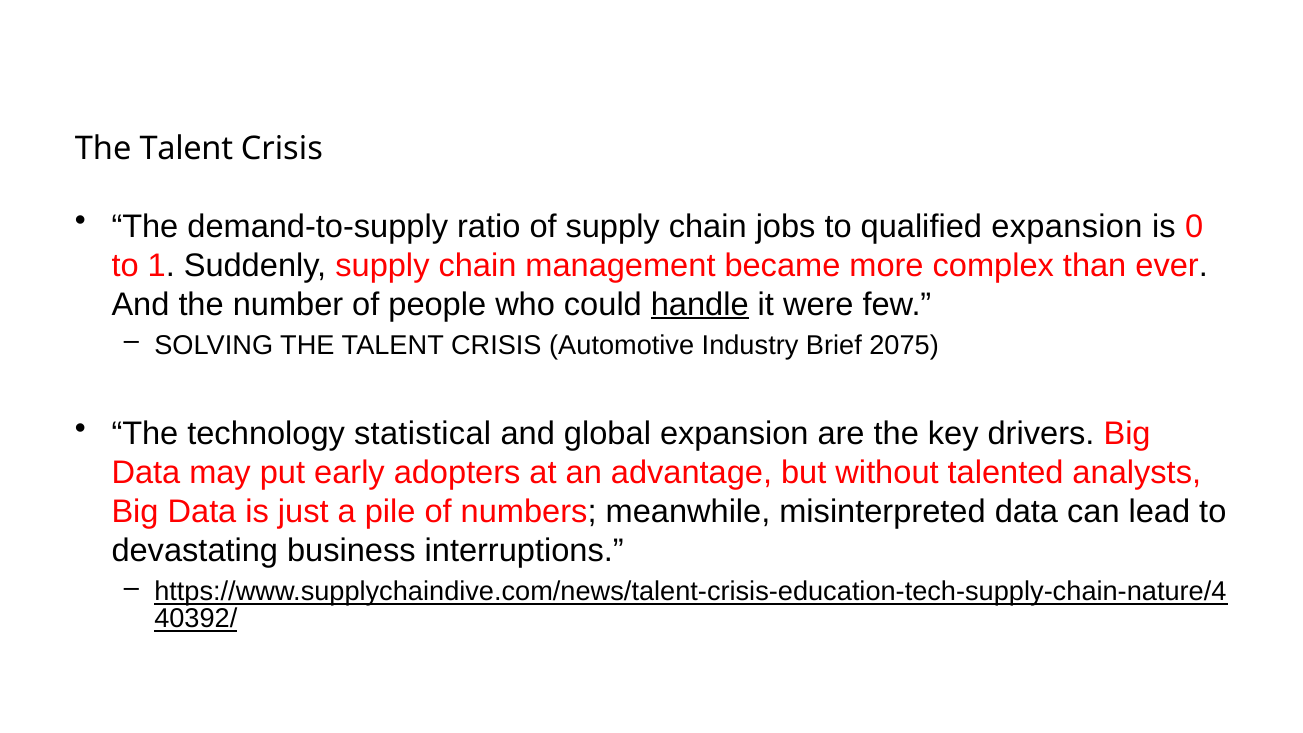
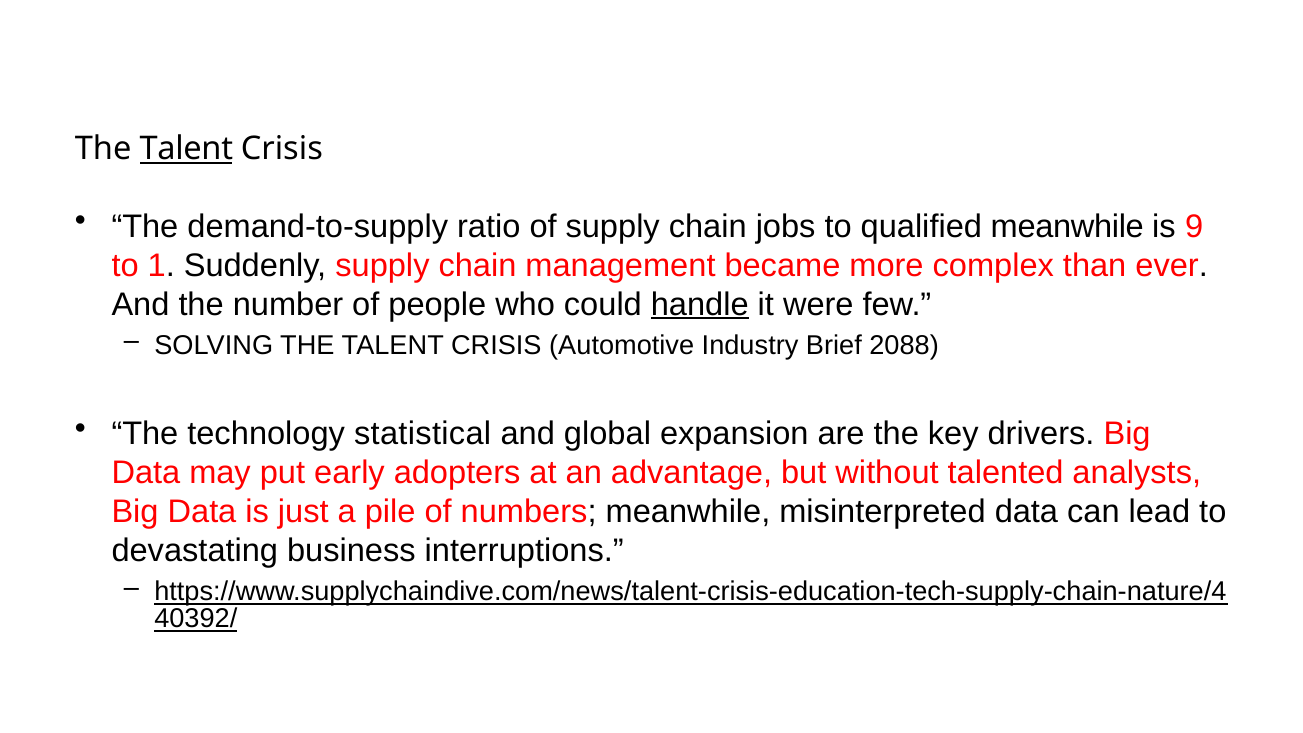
Talent underline: none -> present (186, 149)
qualified expansion: expansion -> meanwhile (1067, 226)
0: 0 -> 9 (1194, 226)
2075: 2075 -> 2088 (904, 345)
